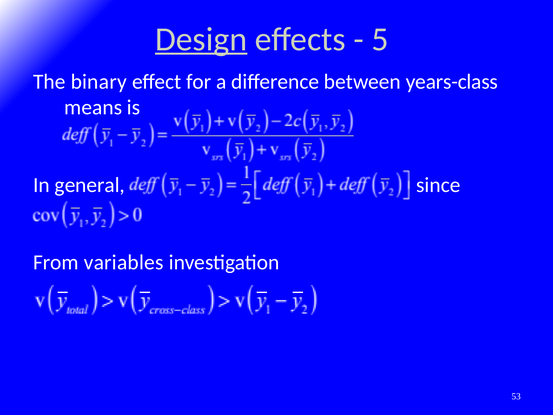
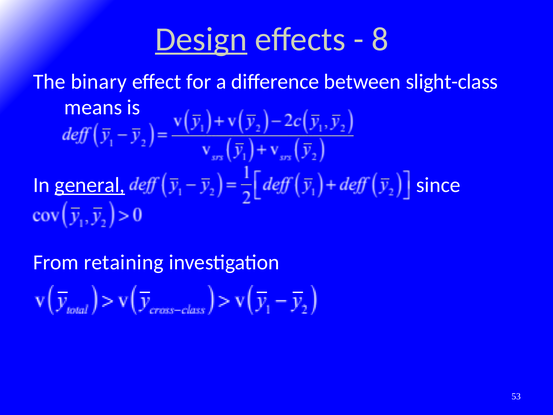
5: 5 -> 8 (380, 39)
years-class: years-class -> slight-class (452, 82)
general underline: none -> present (90, 185)
variables: variables -> retaining (124, 262)
